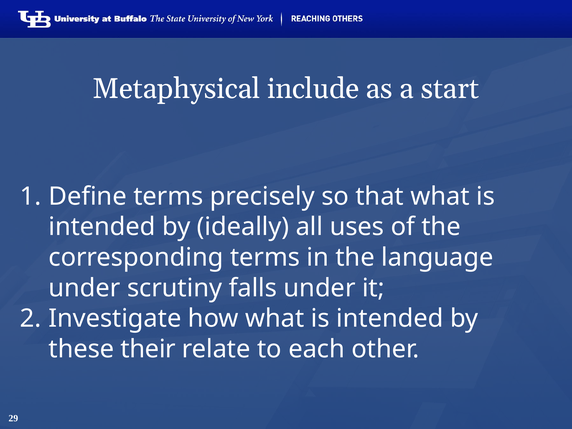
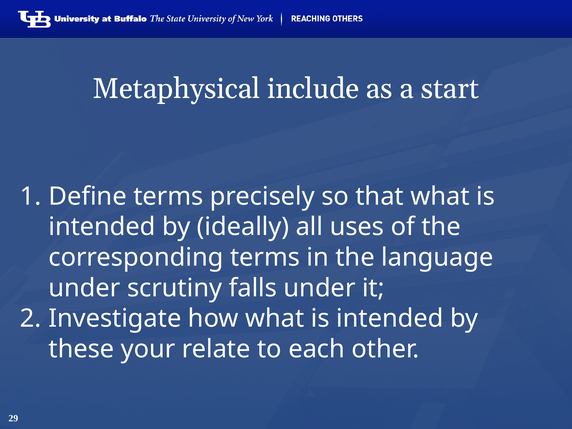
their: their -> your (148, 349)
